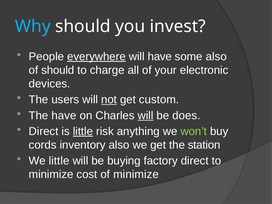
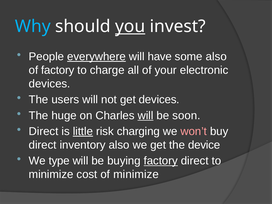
you underline: none -> present (130, 26)
of should: should -> factory (58, 70)
not underline: present -> none (109, 100)
get custom: custom -> devices (159, 100)
The have: have -> huge (64, 115)
does: does -> soon (186, 115)
anything: anything -> charging (138, 131)
won’t colour: light green -> pink (194, 131)
cords: cords -> direct (43, 145)
station: station -> device (204, 145)
We little: little -> type (59, 161)
factory underline: none -> present (161, 161)
